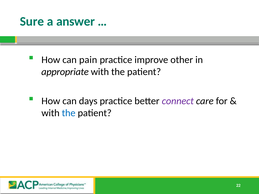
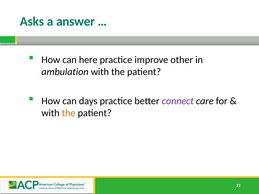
Sure: Sure -> Asks (32, 21)
pain: pain -> here (88, 60)
appropriate: appropriate -> ambulation (65, 72)
the colour: blue -> orange (69, 113)
